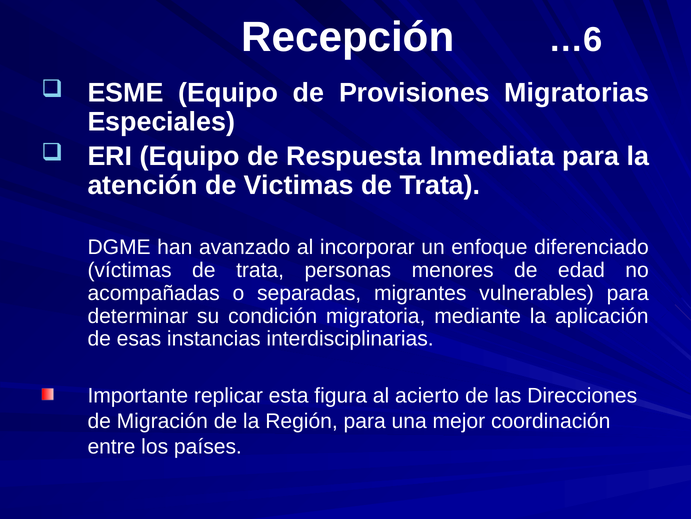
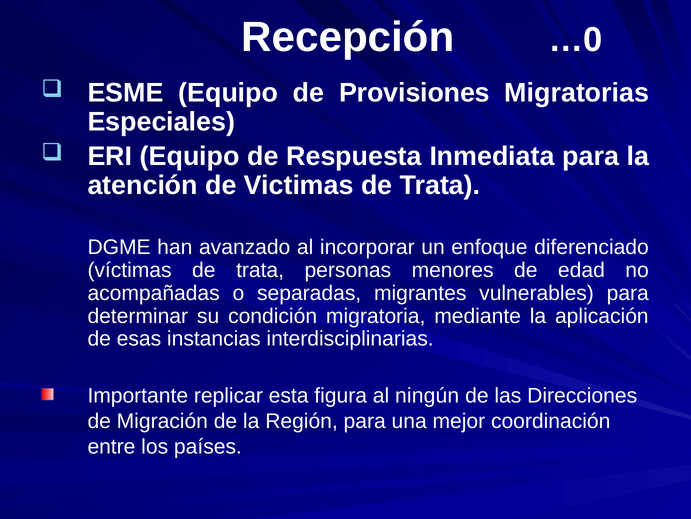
…6: …6 -> …0 (576, 40)
acierto: acierto -> ningún (427, 395)
